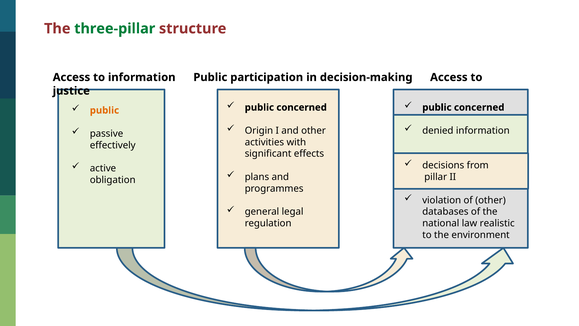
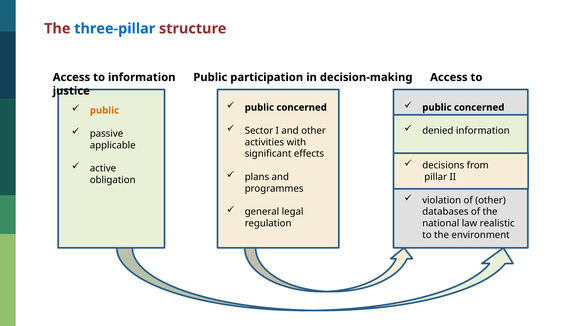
three-pillar colour: green -> blue (115, 29)
Origin: Origin -> Sector (259, 130)
effectively: effectively -> applicable (113, 145)
